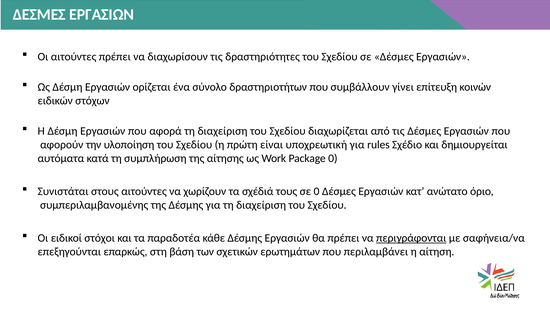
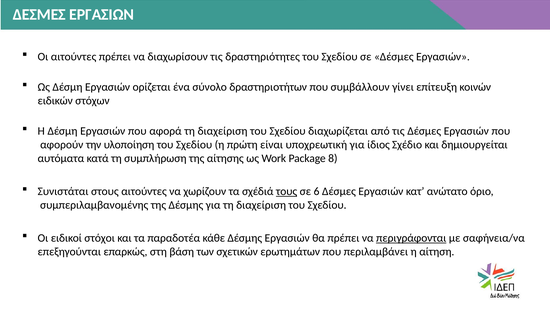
rules: rules -> ίδιος (378, 145)
Package 0: 0 -> 8 (333, 159)
τους underline: none -> present (287, 192)
σε 0: 0 -> 6 (317, 192)
